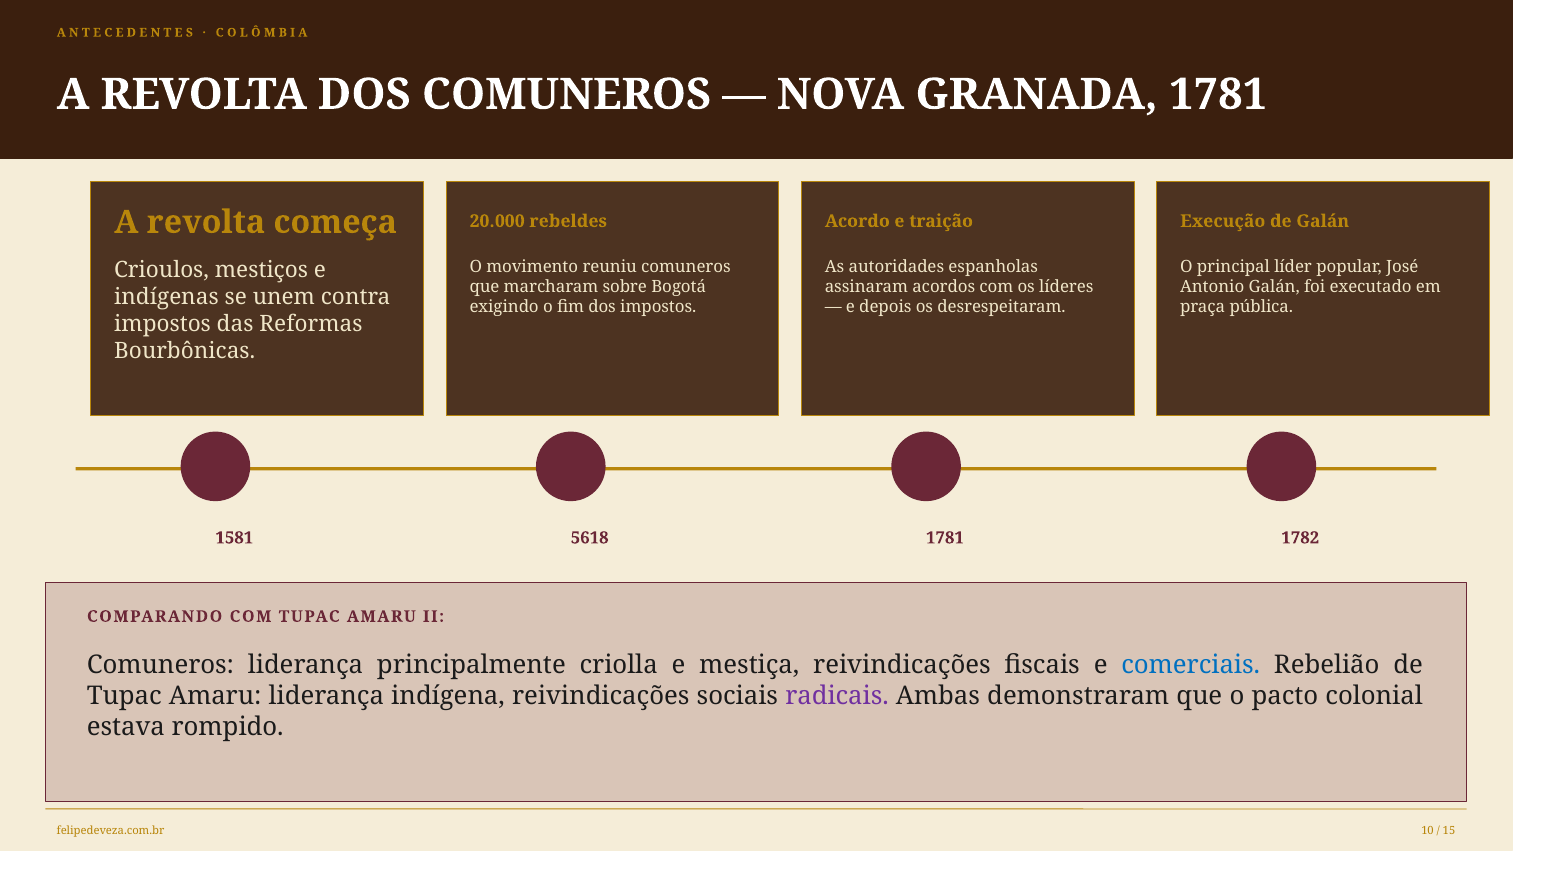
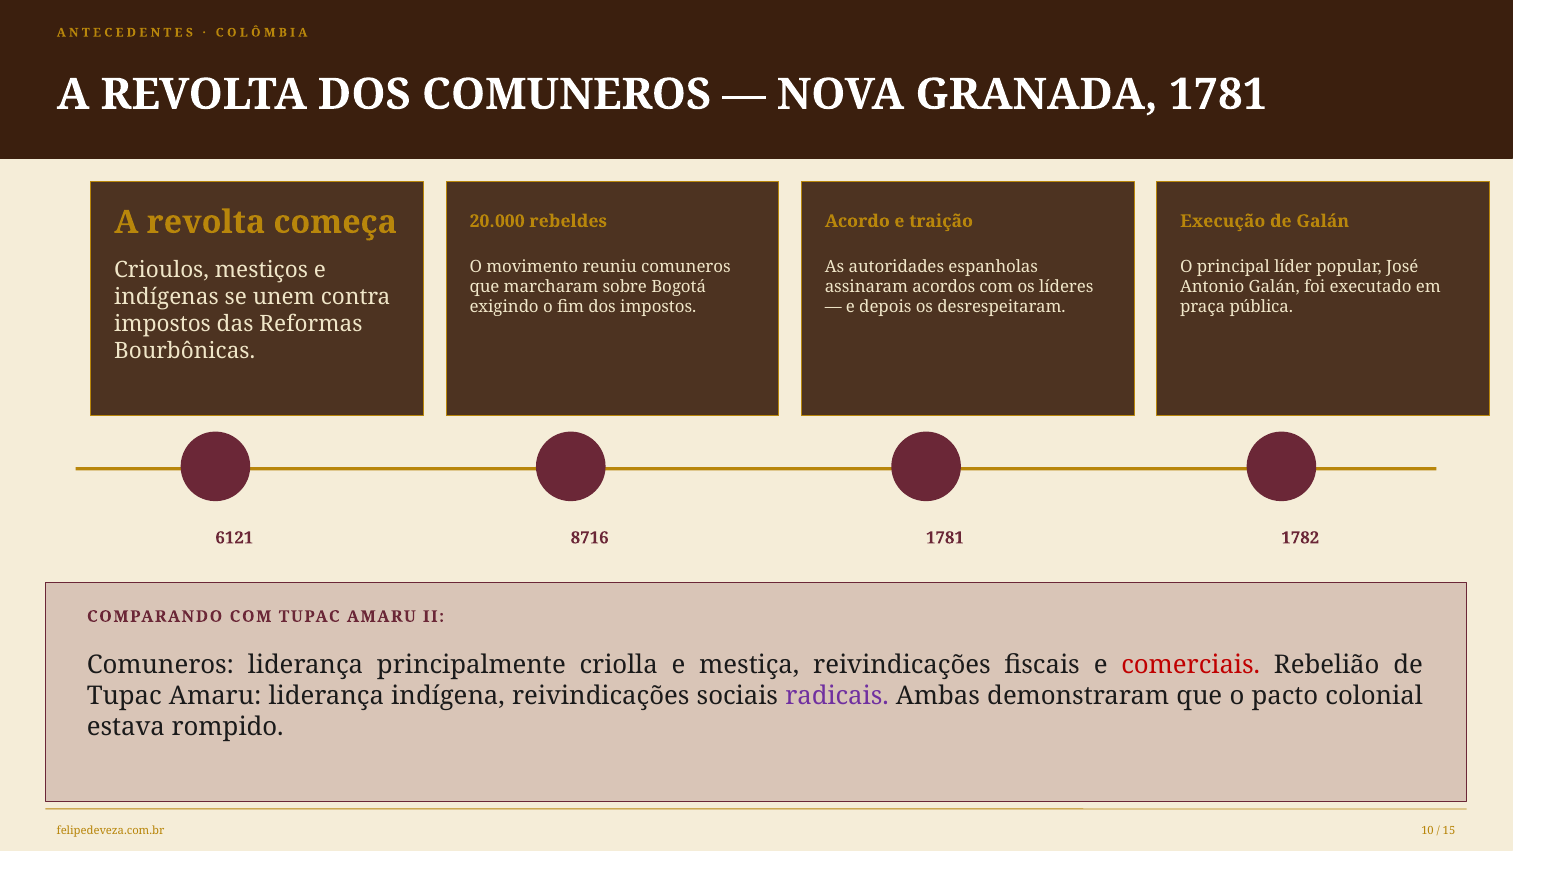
1581: 1581 -> 6121 (234, 538)
5618: 5618 -> 8716 (590, 538)
comerciais colour: blue -> red (1191, 666)
